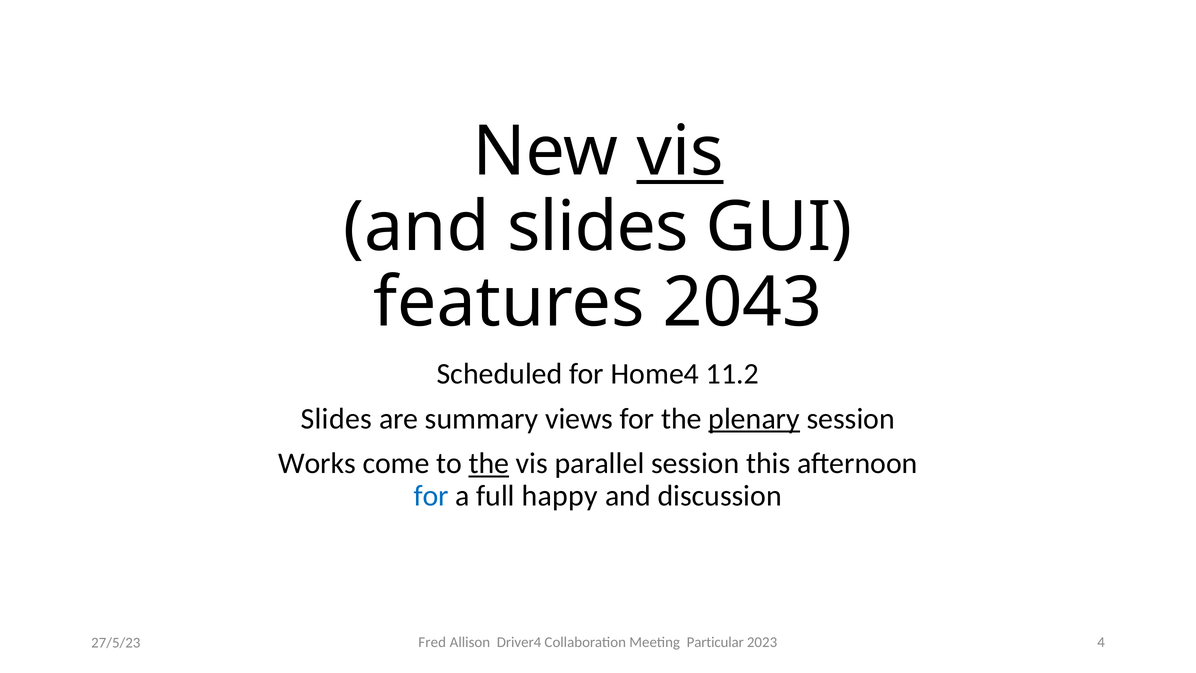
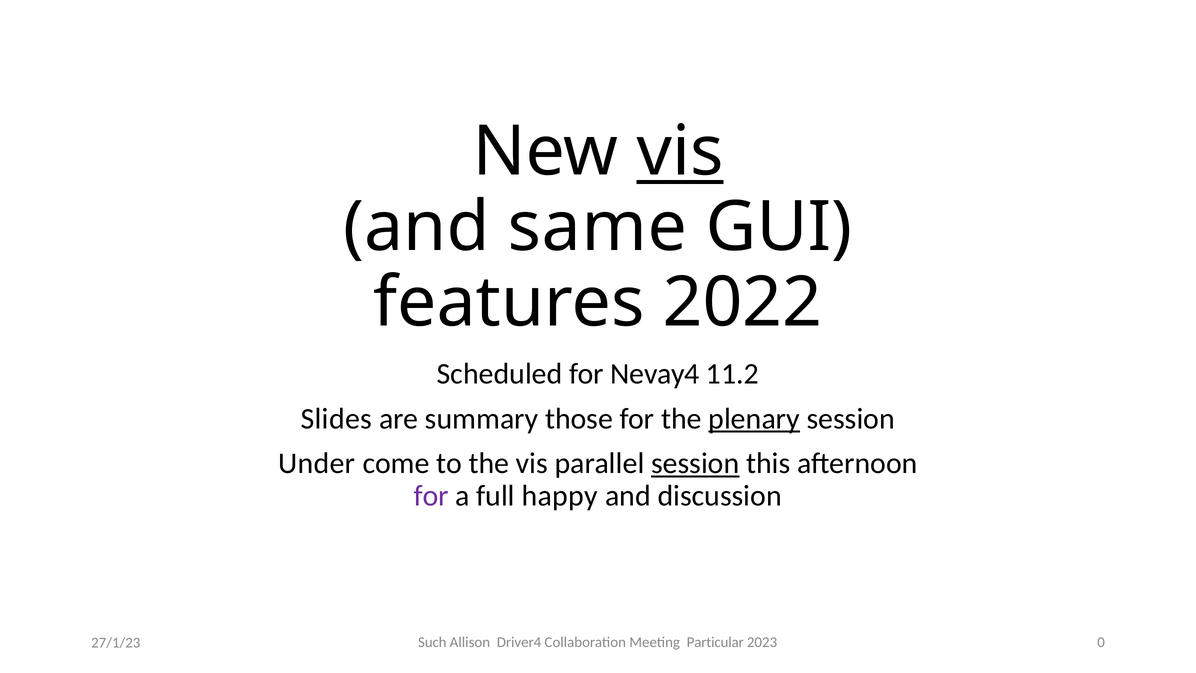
and slides: slides -> same (597, 227)
2043: 2043 -> 2022 (742, 303)
Home4: Home4 -> Nevay4 (655, 374)
views: views -> those (579, 419)
Works: Works -> Under (317, 463)
the underline: present -> none (489, 463)
session underline: none -> present (695, 463)
for colour: blue -> purple (431, 496)
Fred: Fred -> Such (432, 642)
4: 4 -> 0 (1101, 642)
27/5/23: 27/5/23 -> 27/1/23 (116, 642)
